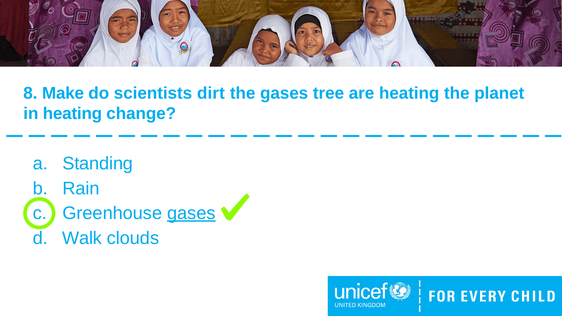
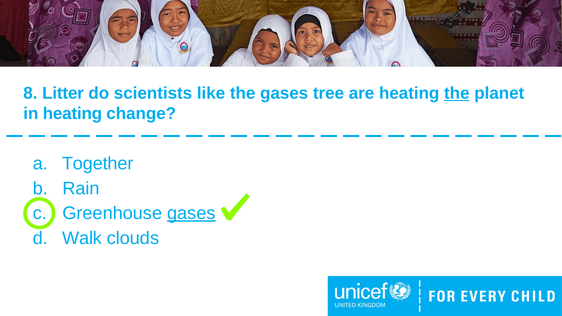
Make: Make -> Litter (63, 93)
dirt: dirt -> like (211, 93)
the underline: none -> present (457, 93)
Standing: Standing -> Together (98, 164)
